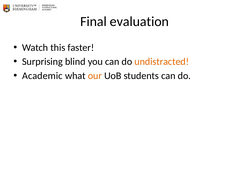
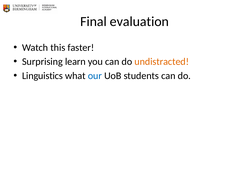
blind: blind -> learn (75, 61)
Academic: Academic -> Linguistics (42, 76)
our colour: orange -> blue (95, 76)
